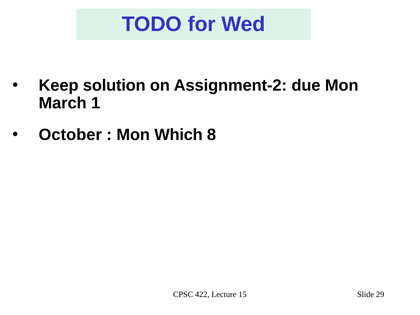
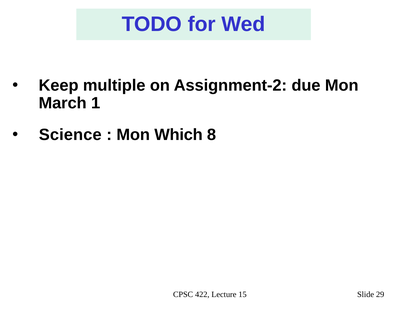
solution: solution -> multiple (114, 85)
October: October -> Science (70, 135)
